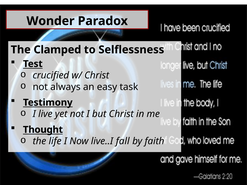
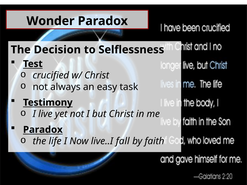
Clamped: Clamped -> Decision (57, 50)
Thought: Thought -> Paradox (43, 130)
